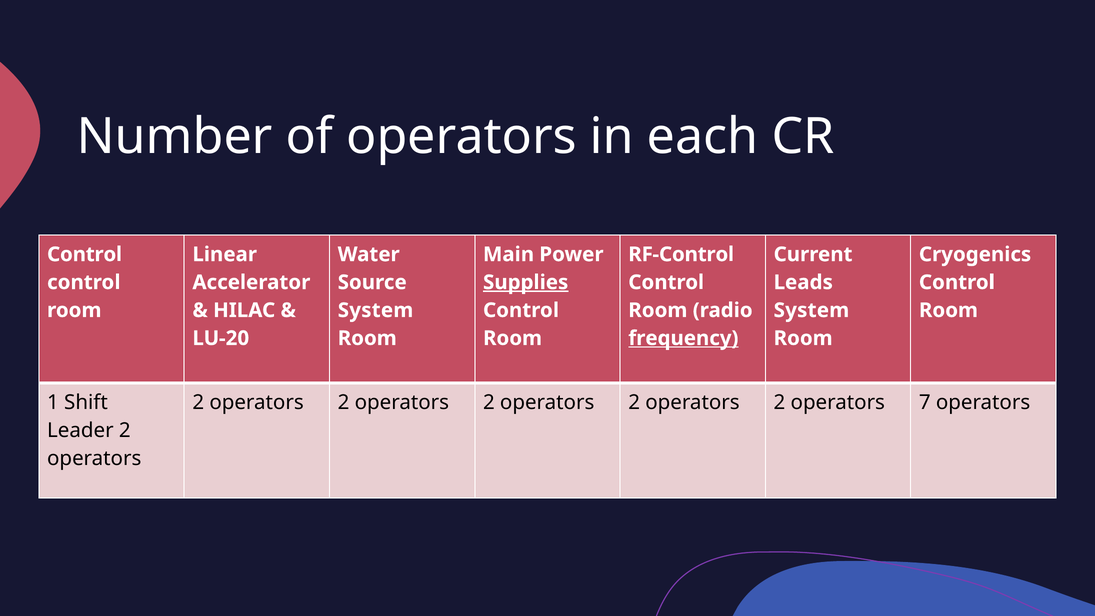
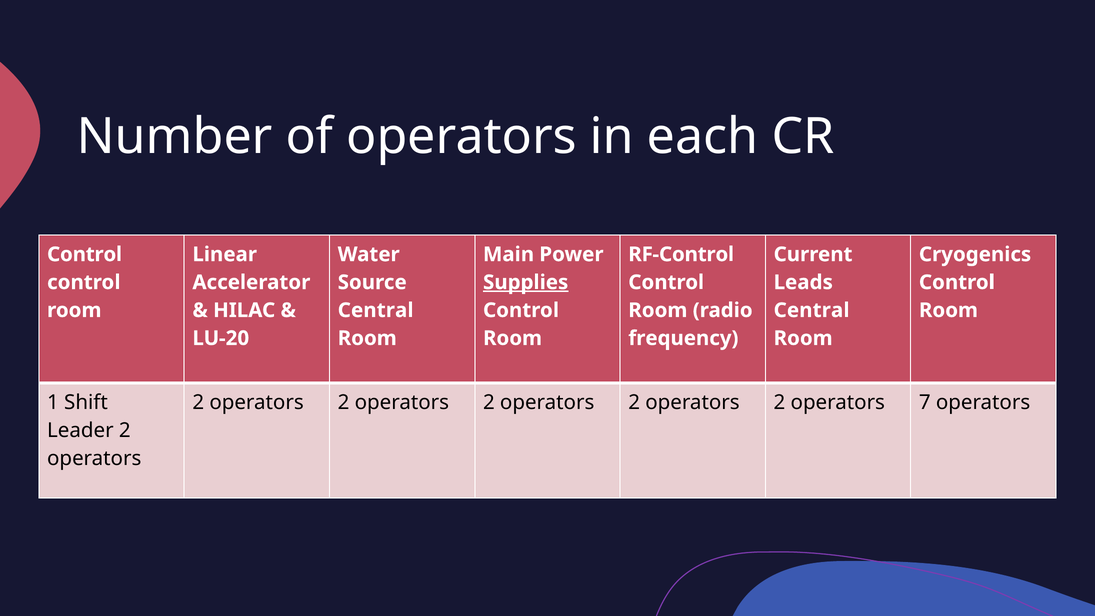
System: System -> Central (376, 310)
System: System -> Central (812, 310)
frequency underline: present -> none (683, 338)
